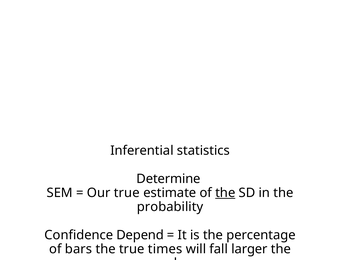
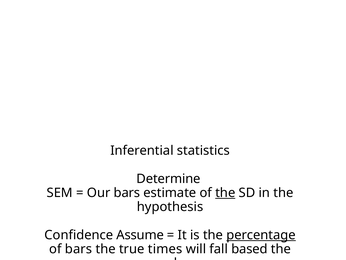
Our true: true -> bars (127, 192)
probability: probability -> hypothesis (170, 206)
Depend: Depend -> Assume (140, 235)
percentage underline: none -> present (261, 235)
larger: larger -> based (249, 249)
